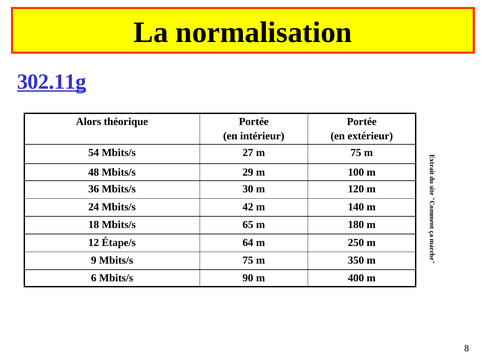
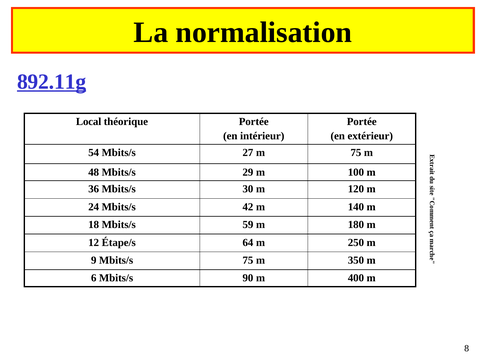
302.11g: 302.11g -> 892.11g (52, 82)
Alors: Alors -> Local (89, 122)
65: 65 -> 59 (248, 225)
